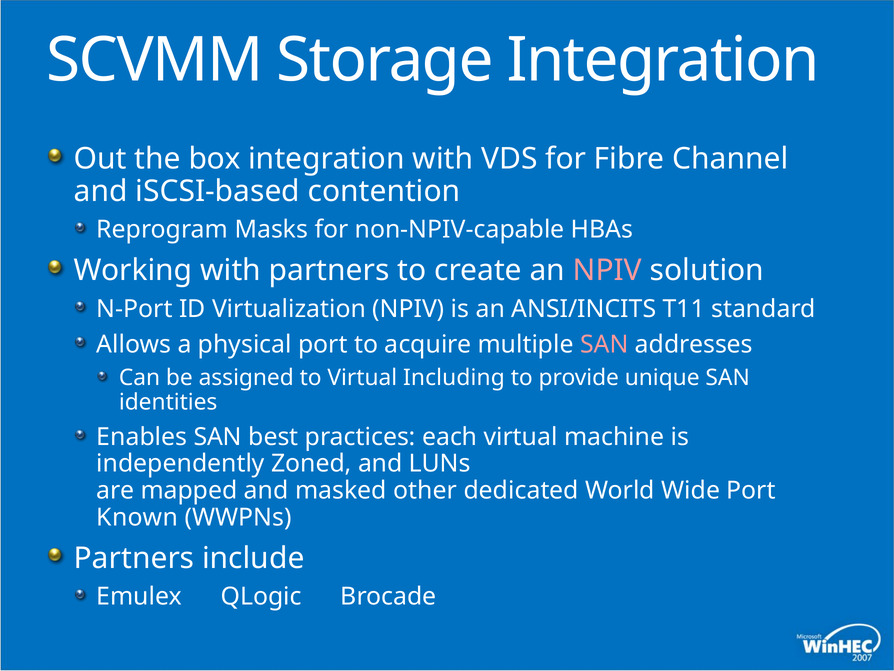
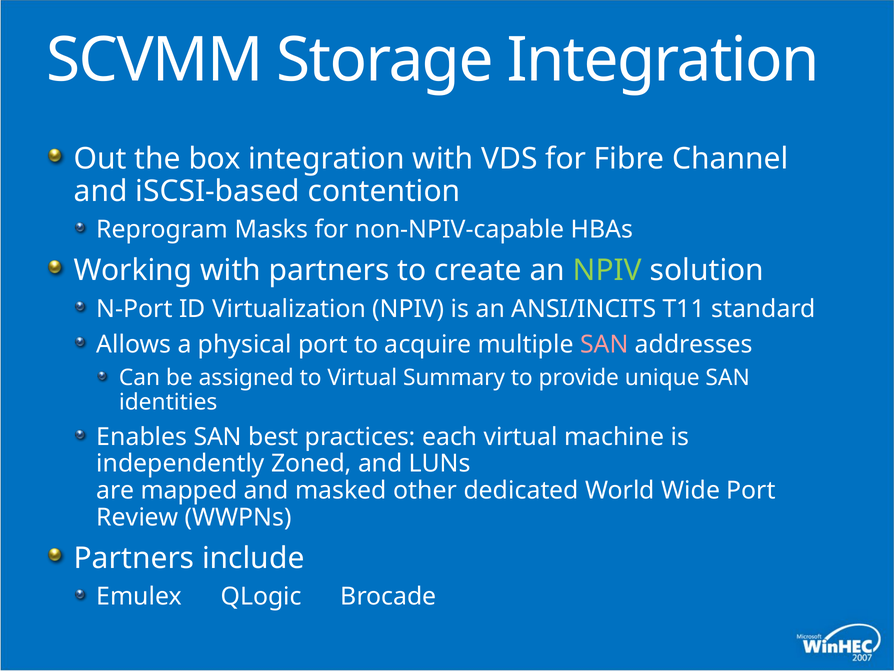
NPIV colour: pink -> light green (607, 270)
Including: Including -> Summary (454, 378)
Known: Known -> Review (137, 517)
